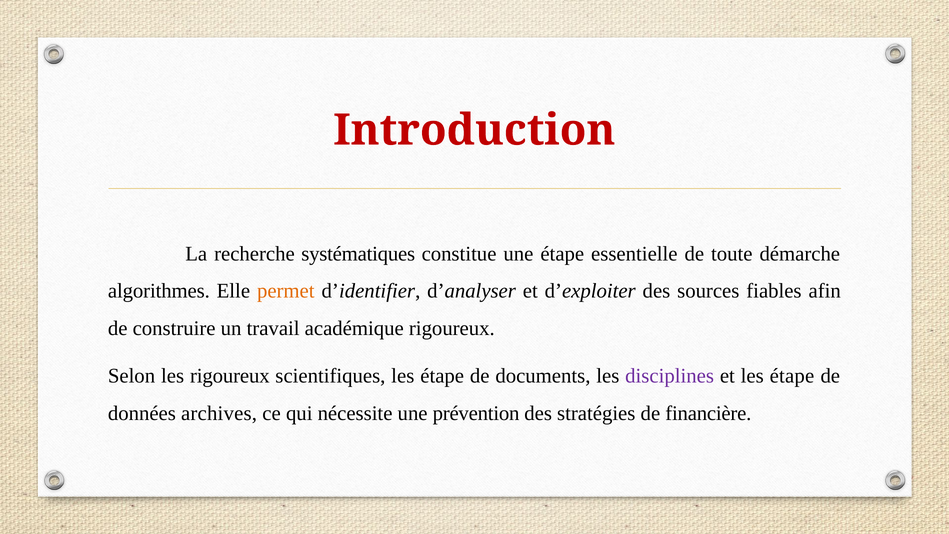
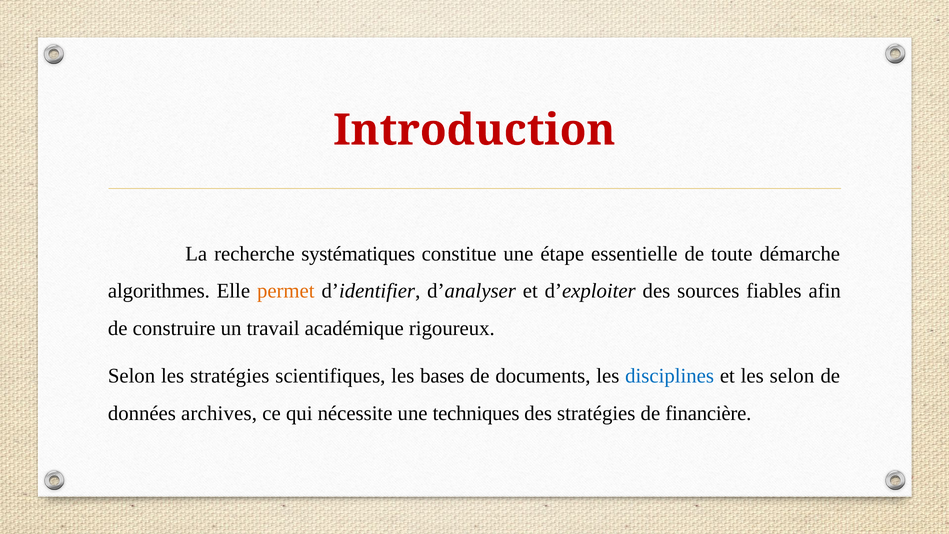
les rigoureux: rigoureux -> stratégies (230, 376)
scientifiques les étape: étape -> bases (442, 376)
disciplines colour: purple -> blue (670, 376)
et les étape: étape -> selon (792, 376)
prévention: prévention -> techniques (476, 413)
